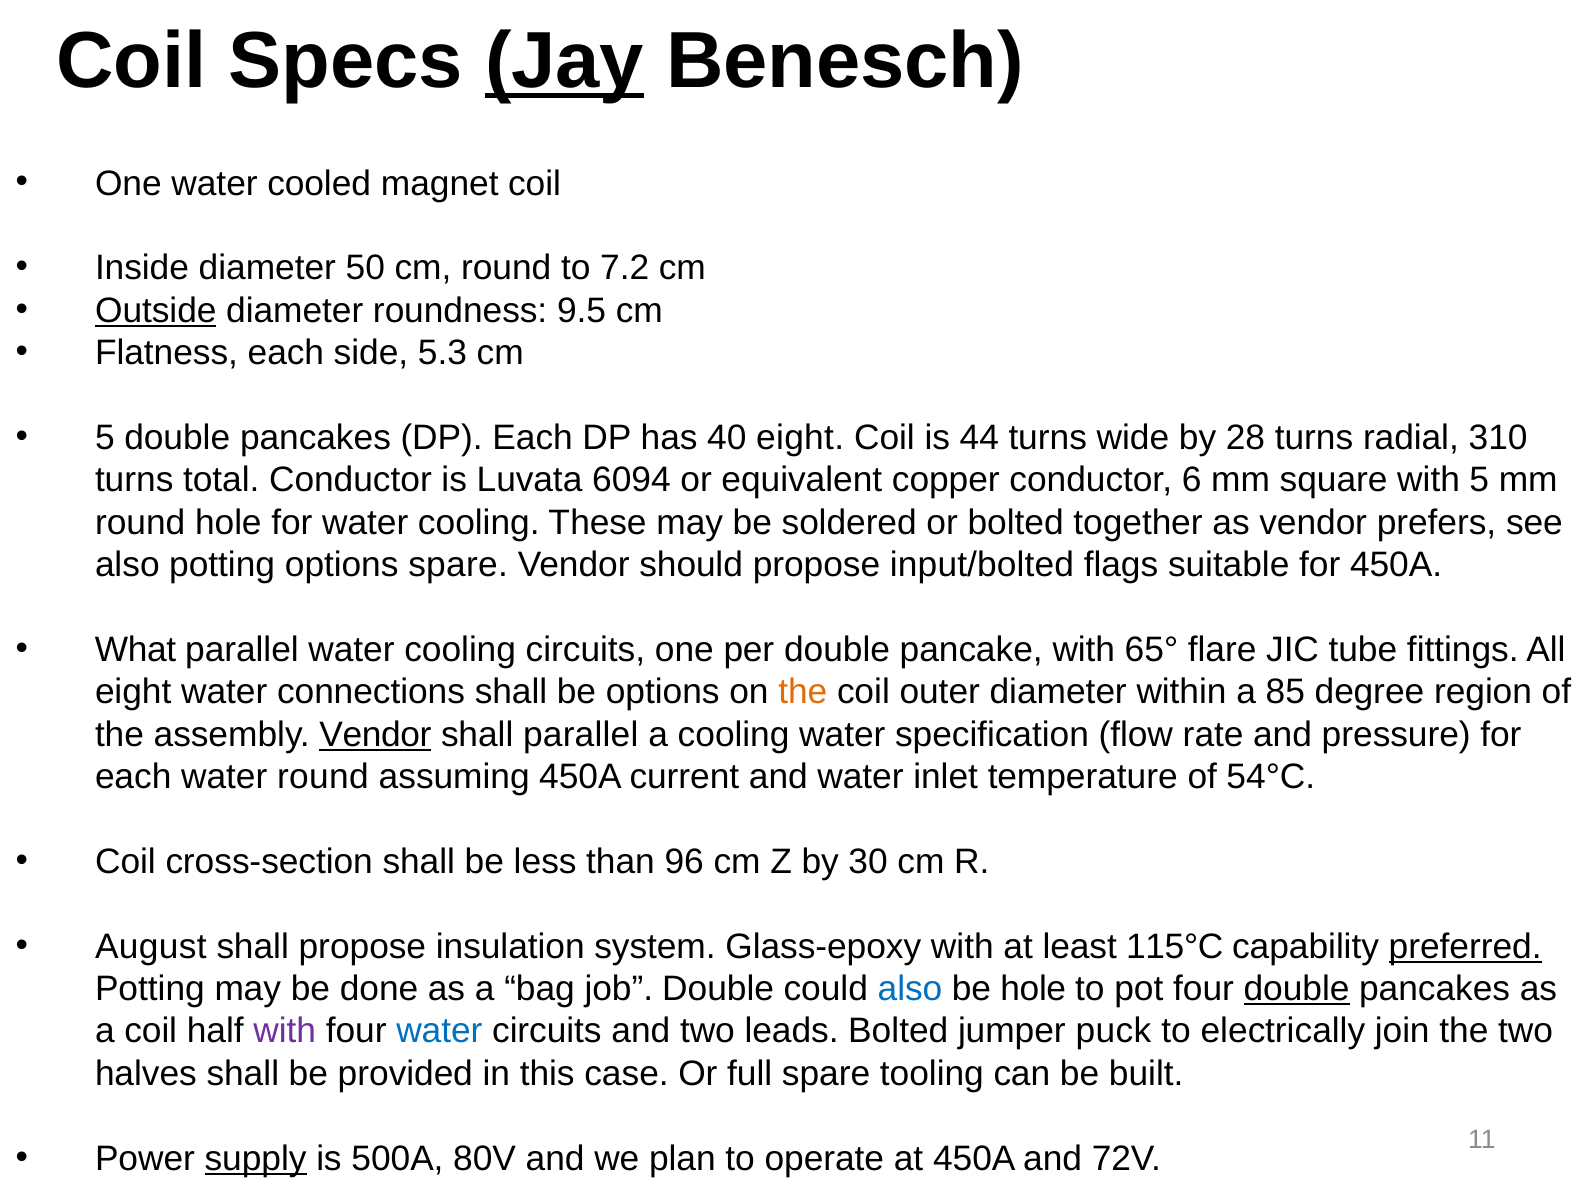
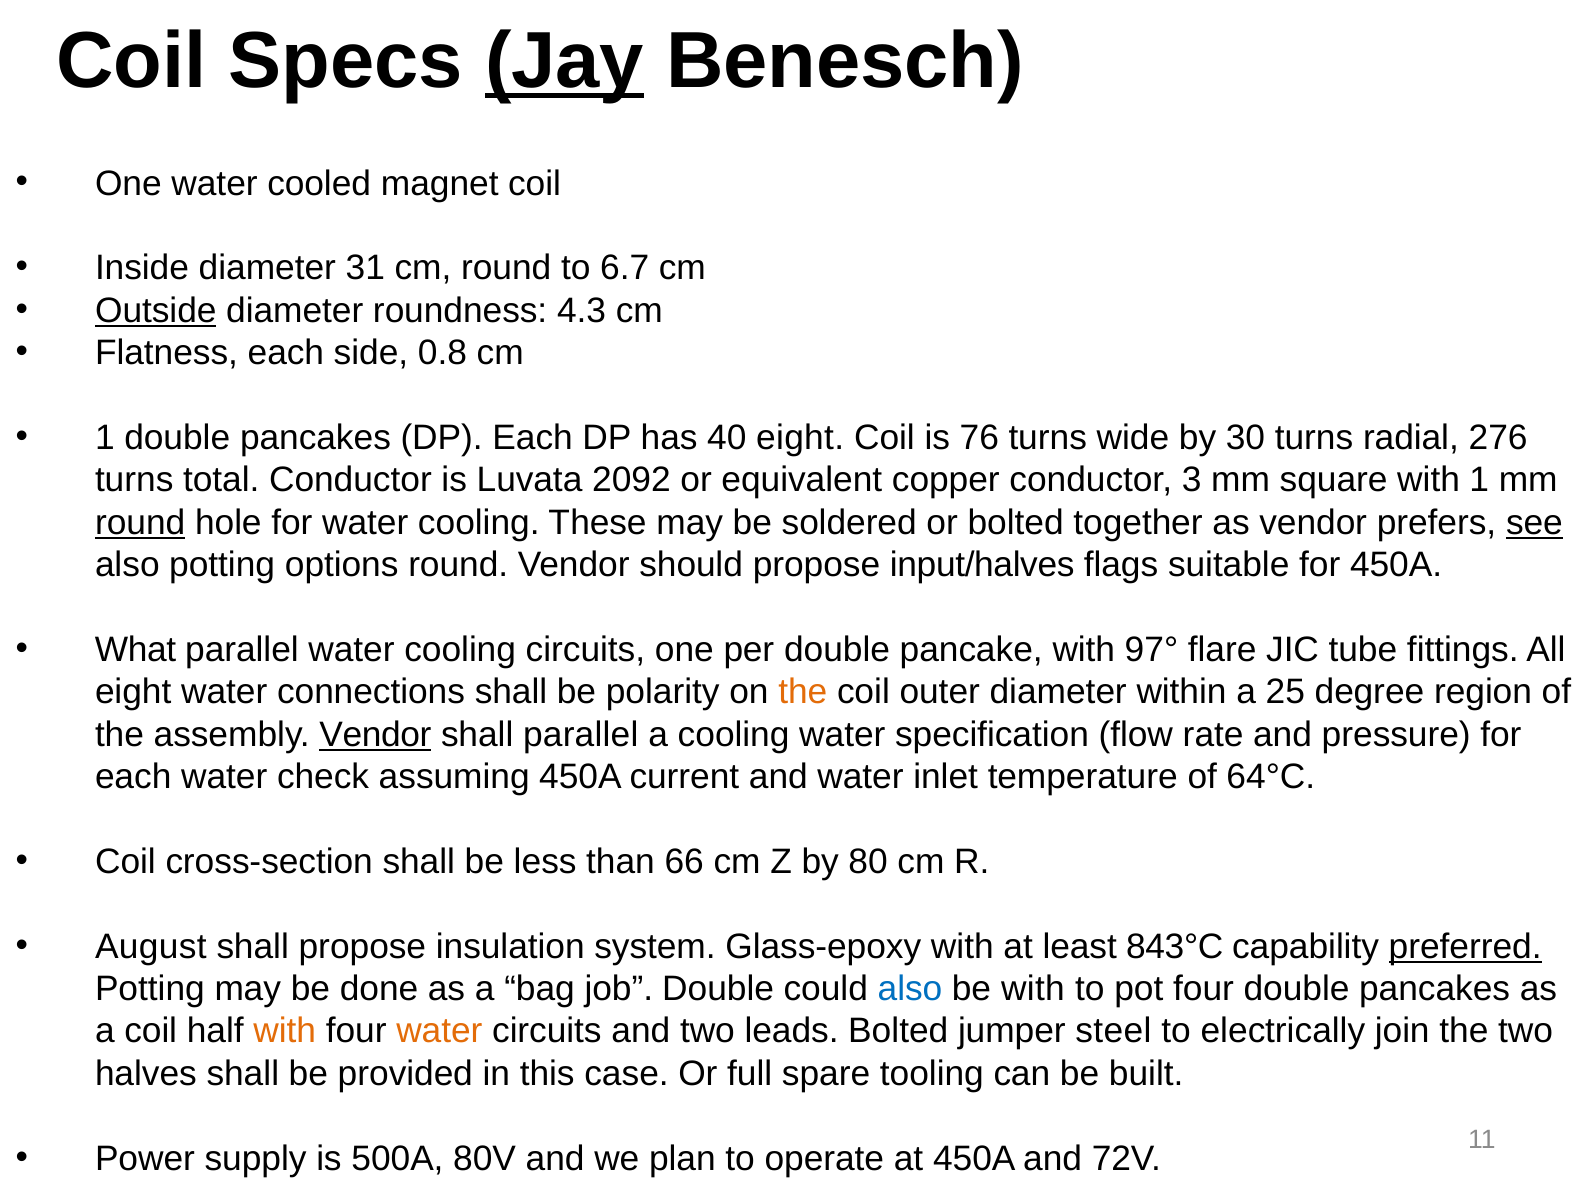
50: 50 -> 31 (365, 268)
7.2: 7.2 -> 6.7 (625, 268)
9.5: 9.5 -> 4.3 (582, 311)
5.3: 5.3 -> 0.8 (442, 353)
5: 5 -> 1 (105, 438)
44: 44 -> 76 (979, 438)
28: 28 -> 30 (1245, 438)
310: 310 -> 276 (1498, 438)
6094: 6094 -> 2092 (631, 480)
6: 6 -> 3 (1192, 480)
with 5: 5 -> 1 (1479, 480)
round underline: none -> present (140, 523)
see underline: none -> present (1534, 523)
options spare: spare -> round (458, 565)
input/bolted: input/bolted -> input/halves (982, 565)
65°: 65° -> 97° (1151, 650)
be options: options -> polarity (663, 692)
85: 85 -> 25 (1285, 692)
water round: round -> check (323, 777)
54°C: 54°C -> 64°C (1271, 777)
96: 96 -> 66 (684, 862)
30: 30 -> 80 (868, 862)
115°C: 115°C -> 843°C (1175, 947)
be hole: hole -> with (1033, 989)
double underline: present -> none (1297, 989)
with colour: purple -> orange (285, 1032)
water colour: blue -> orange (439, 1032)
puck: puck -> steel (1113, 1032)
supply underline: present -> none (256, 1159)
